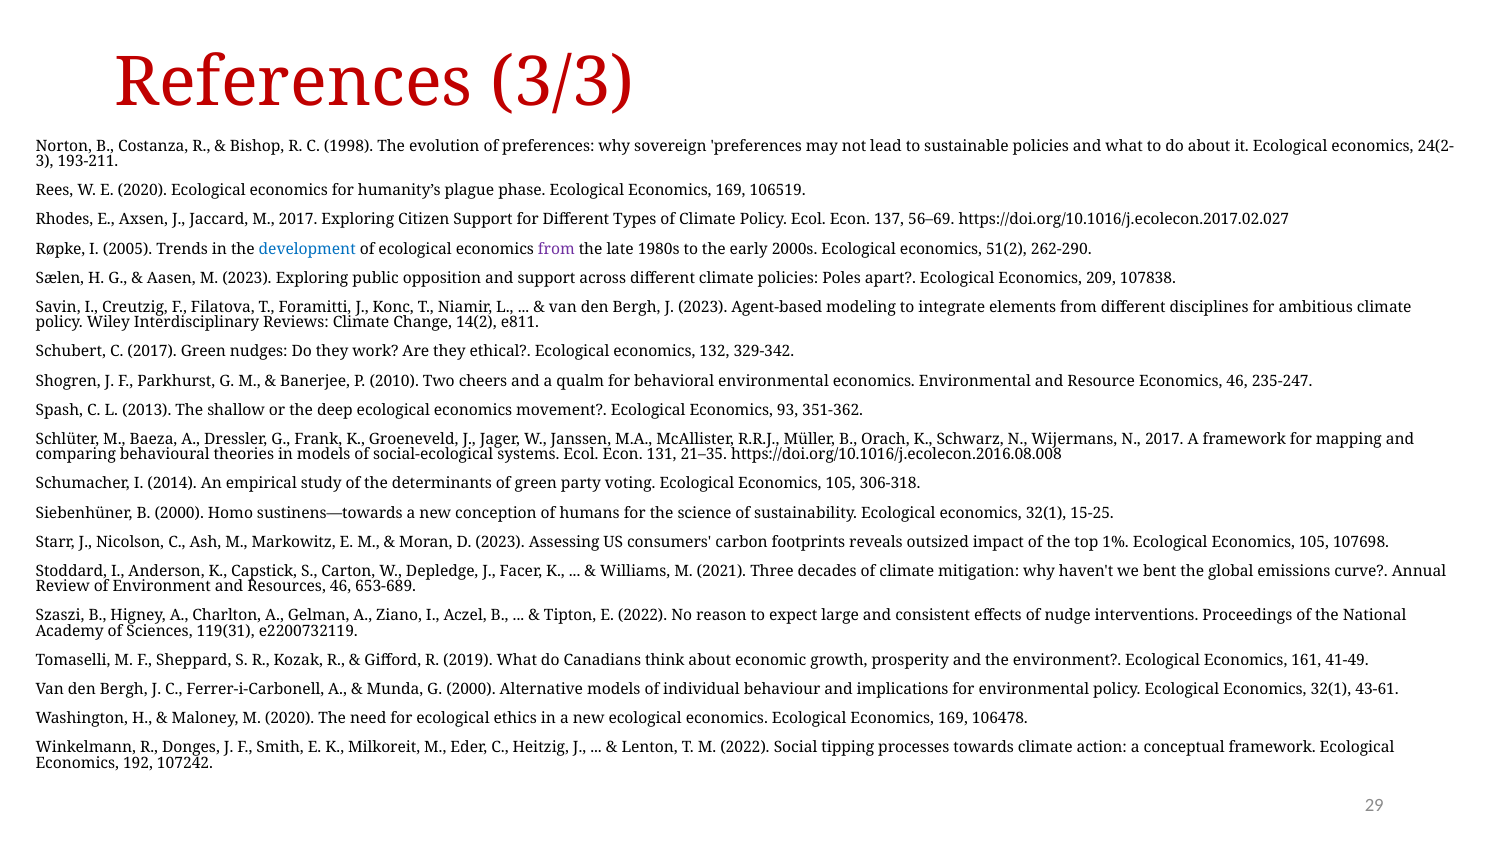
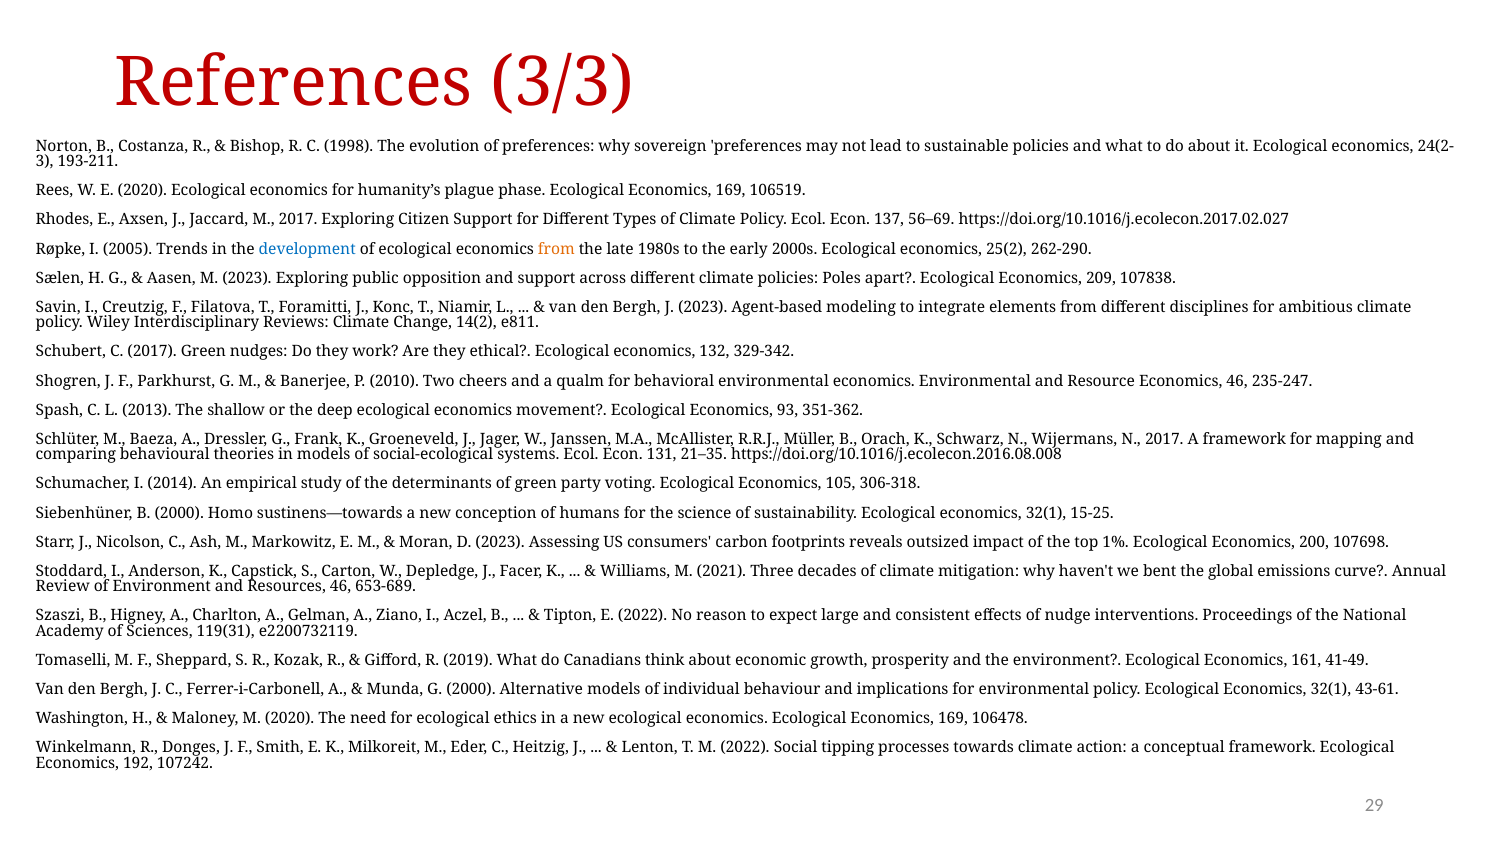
from colour: purple -> orange (556, 249)
51(2: 51(2 -> 25(2 (1006, 249)
1% Ecological Economics 105: 105 -> 200 (1314, 542)
